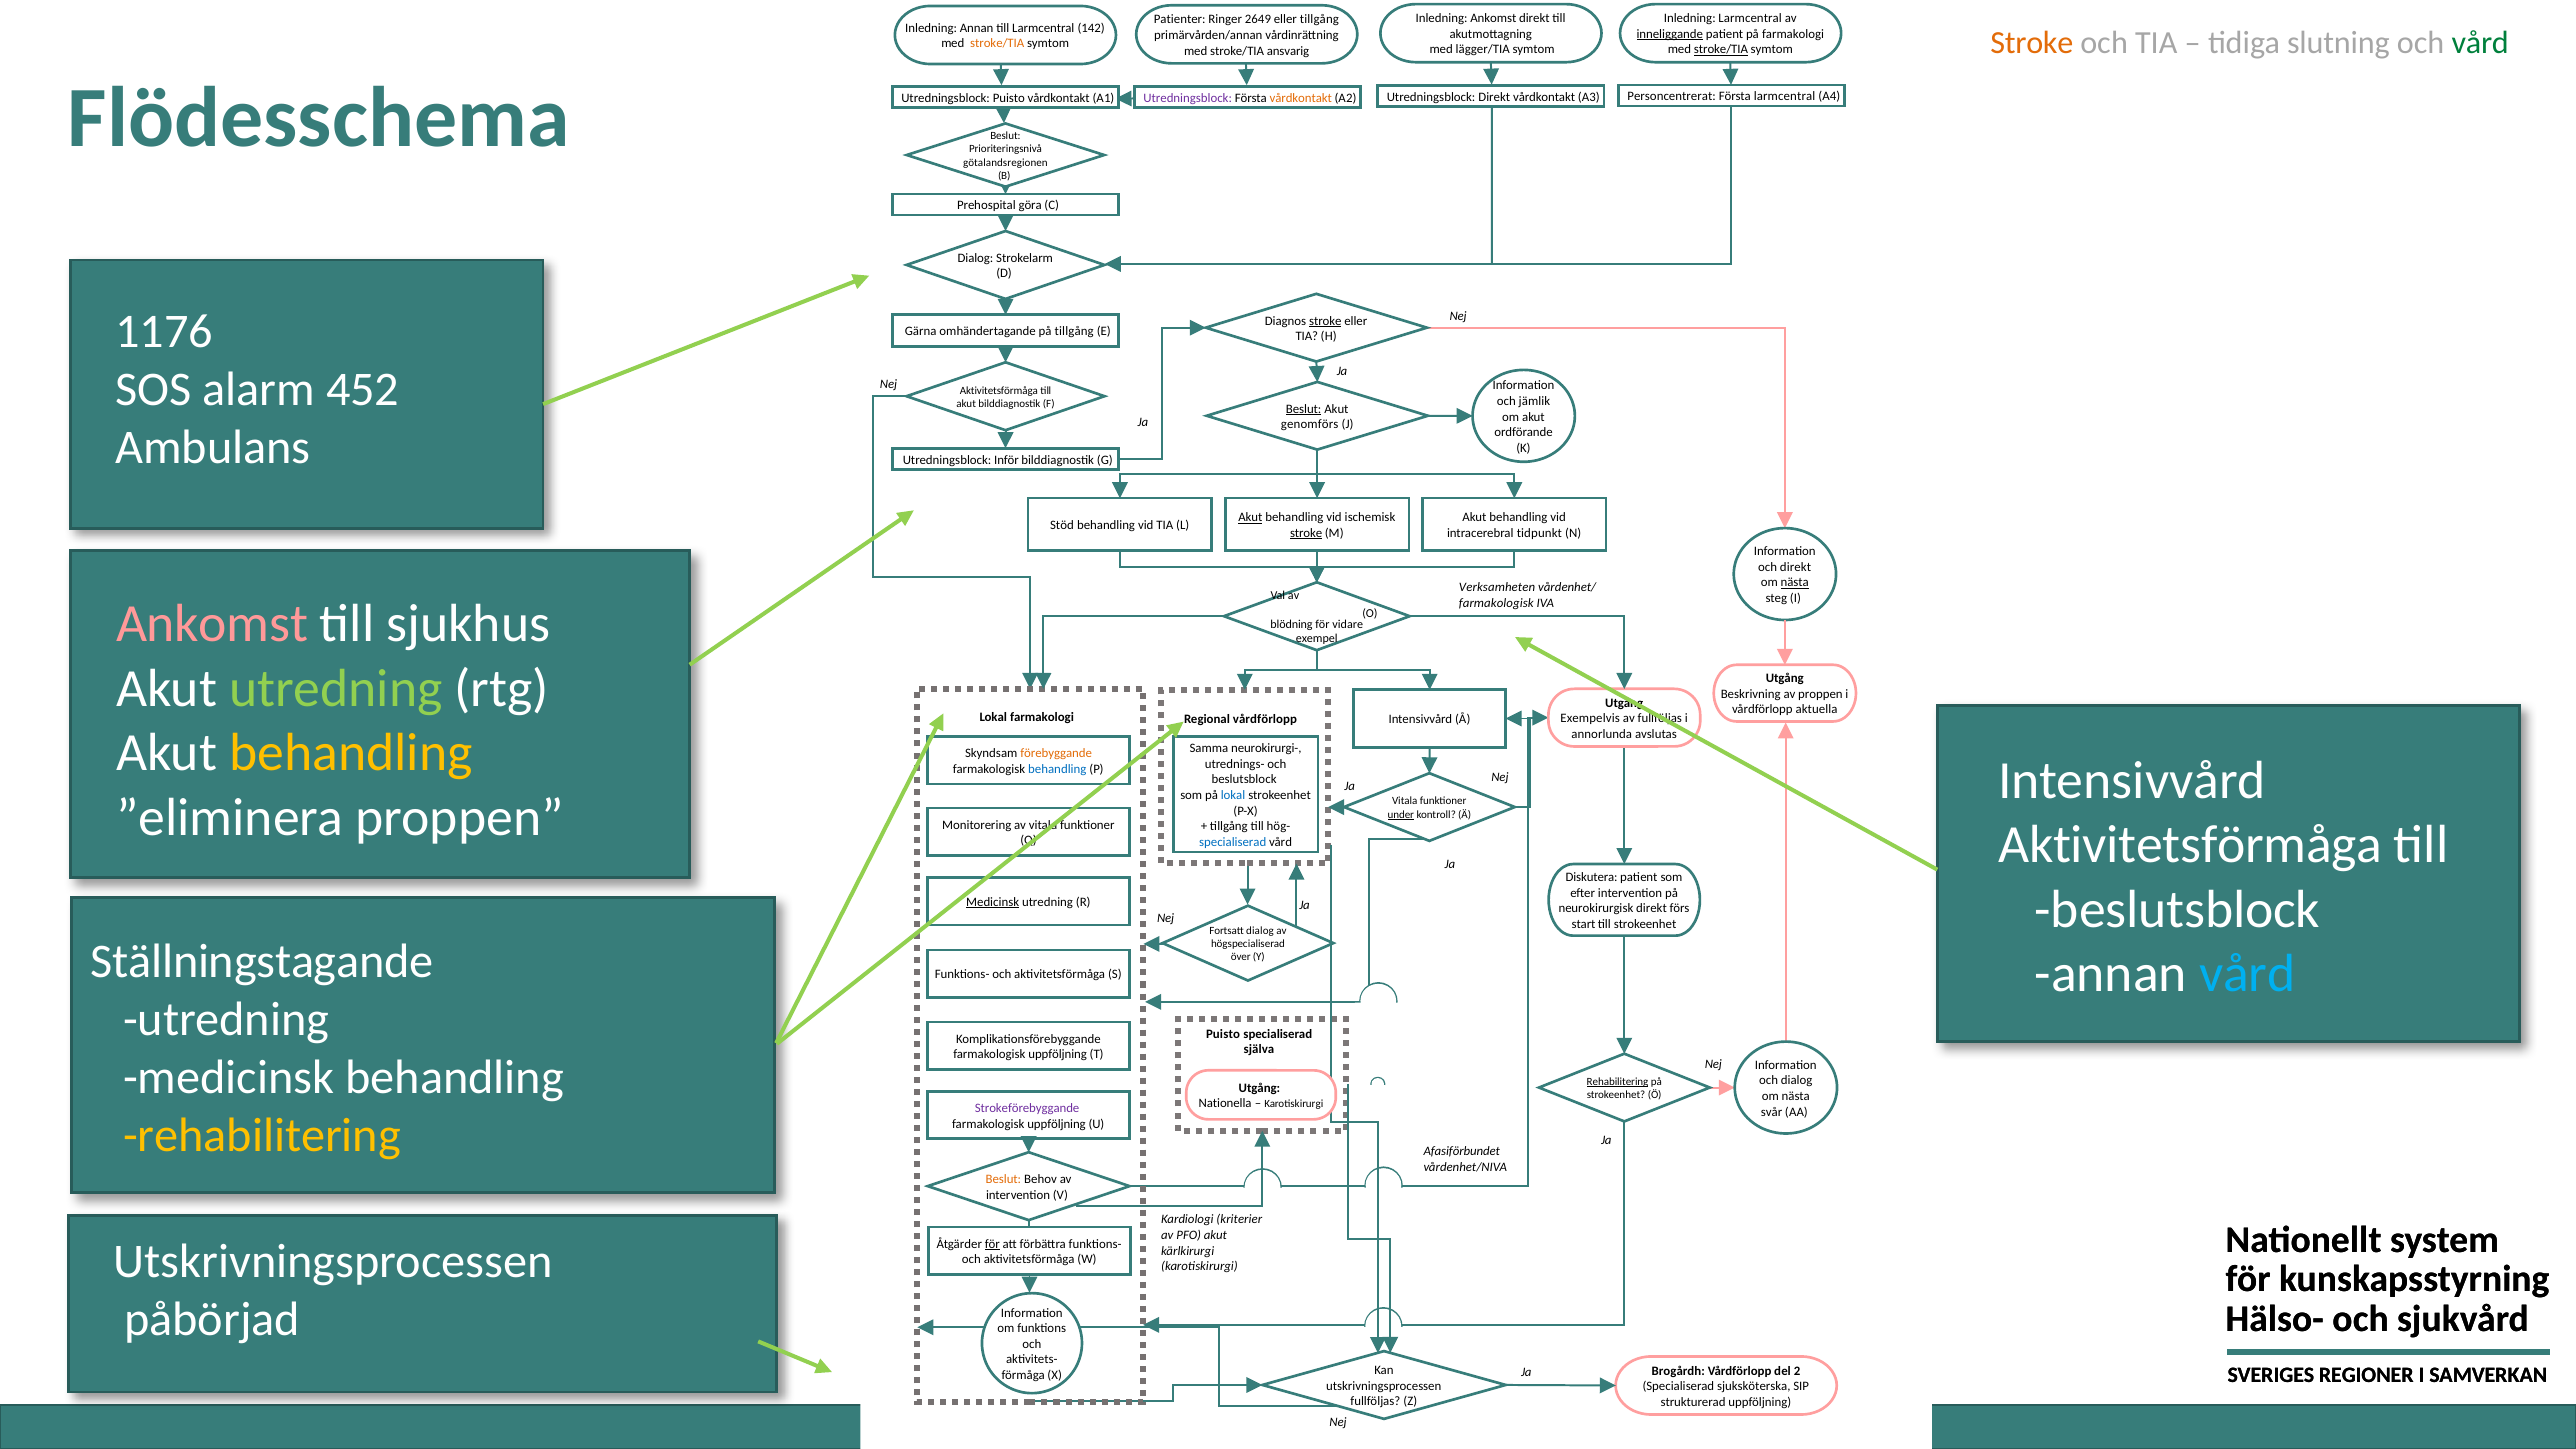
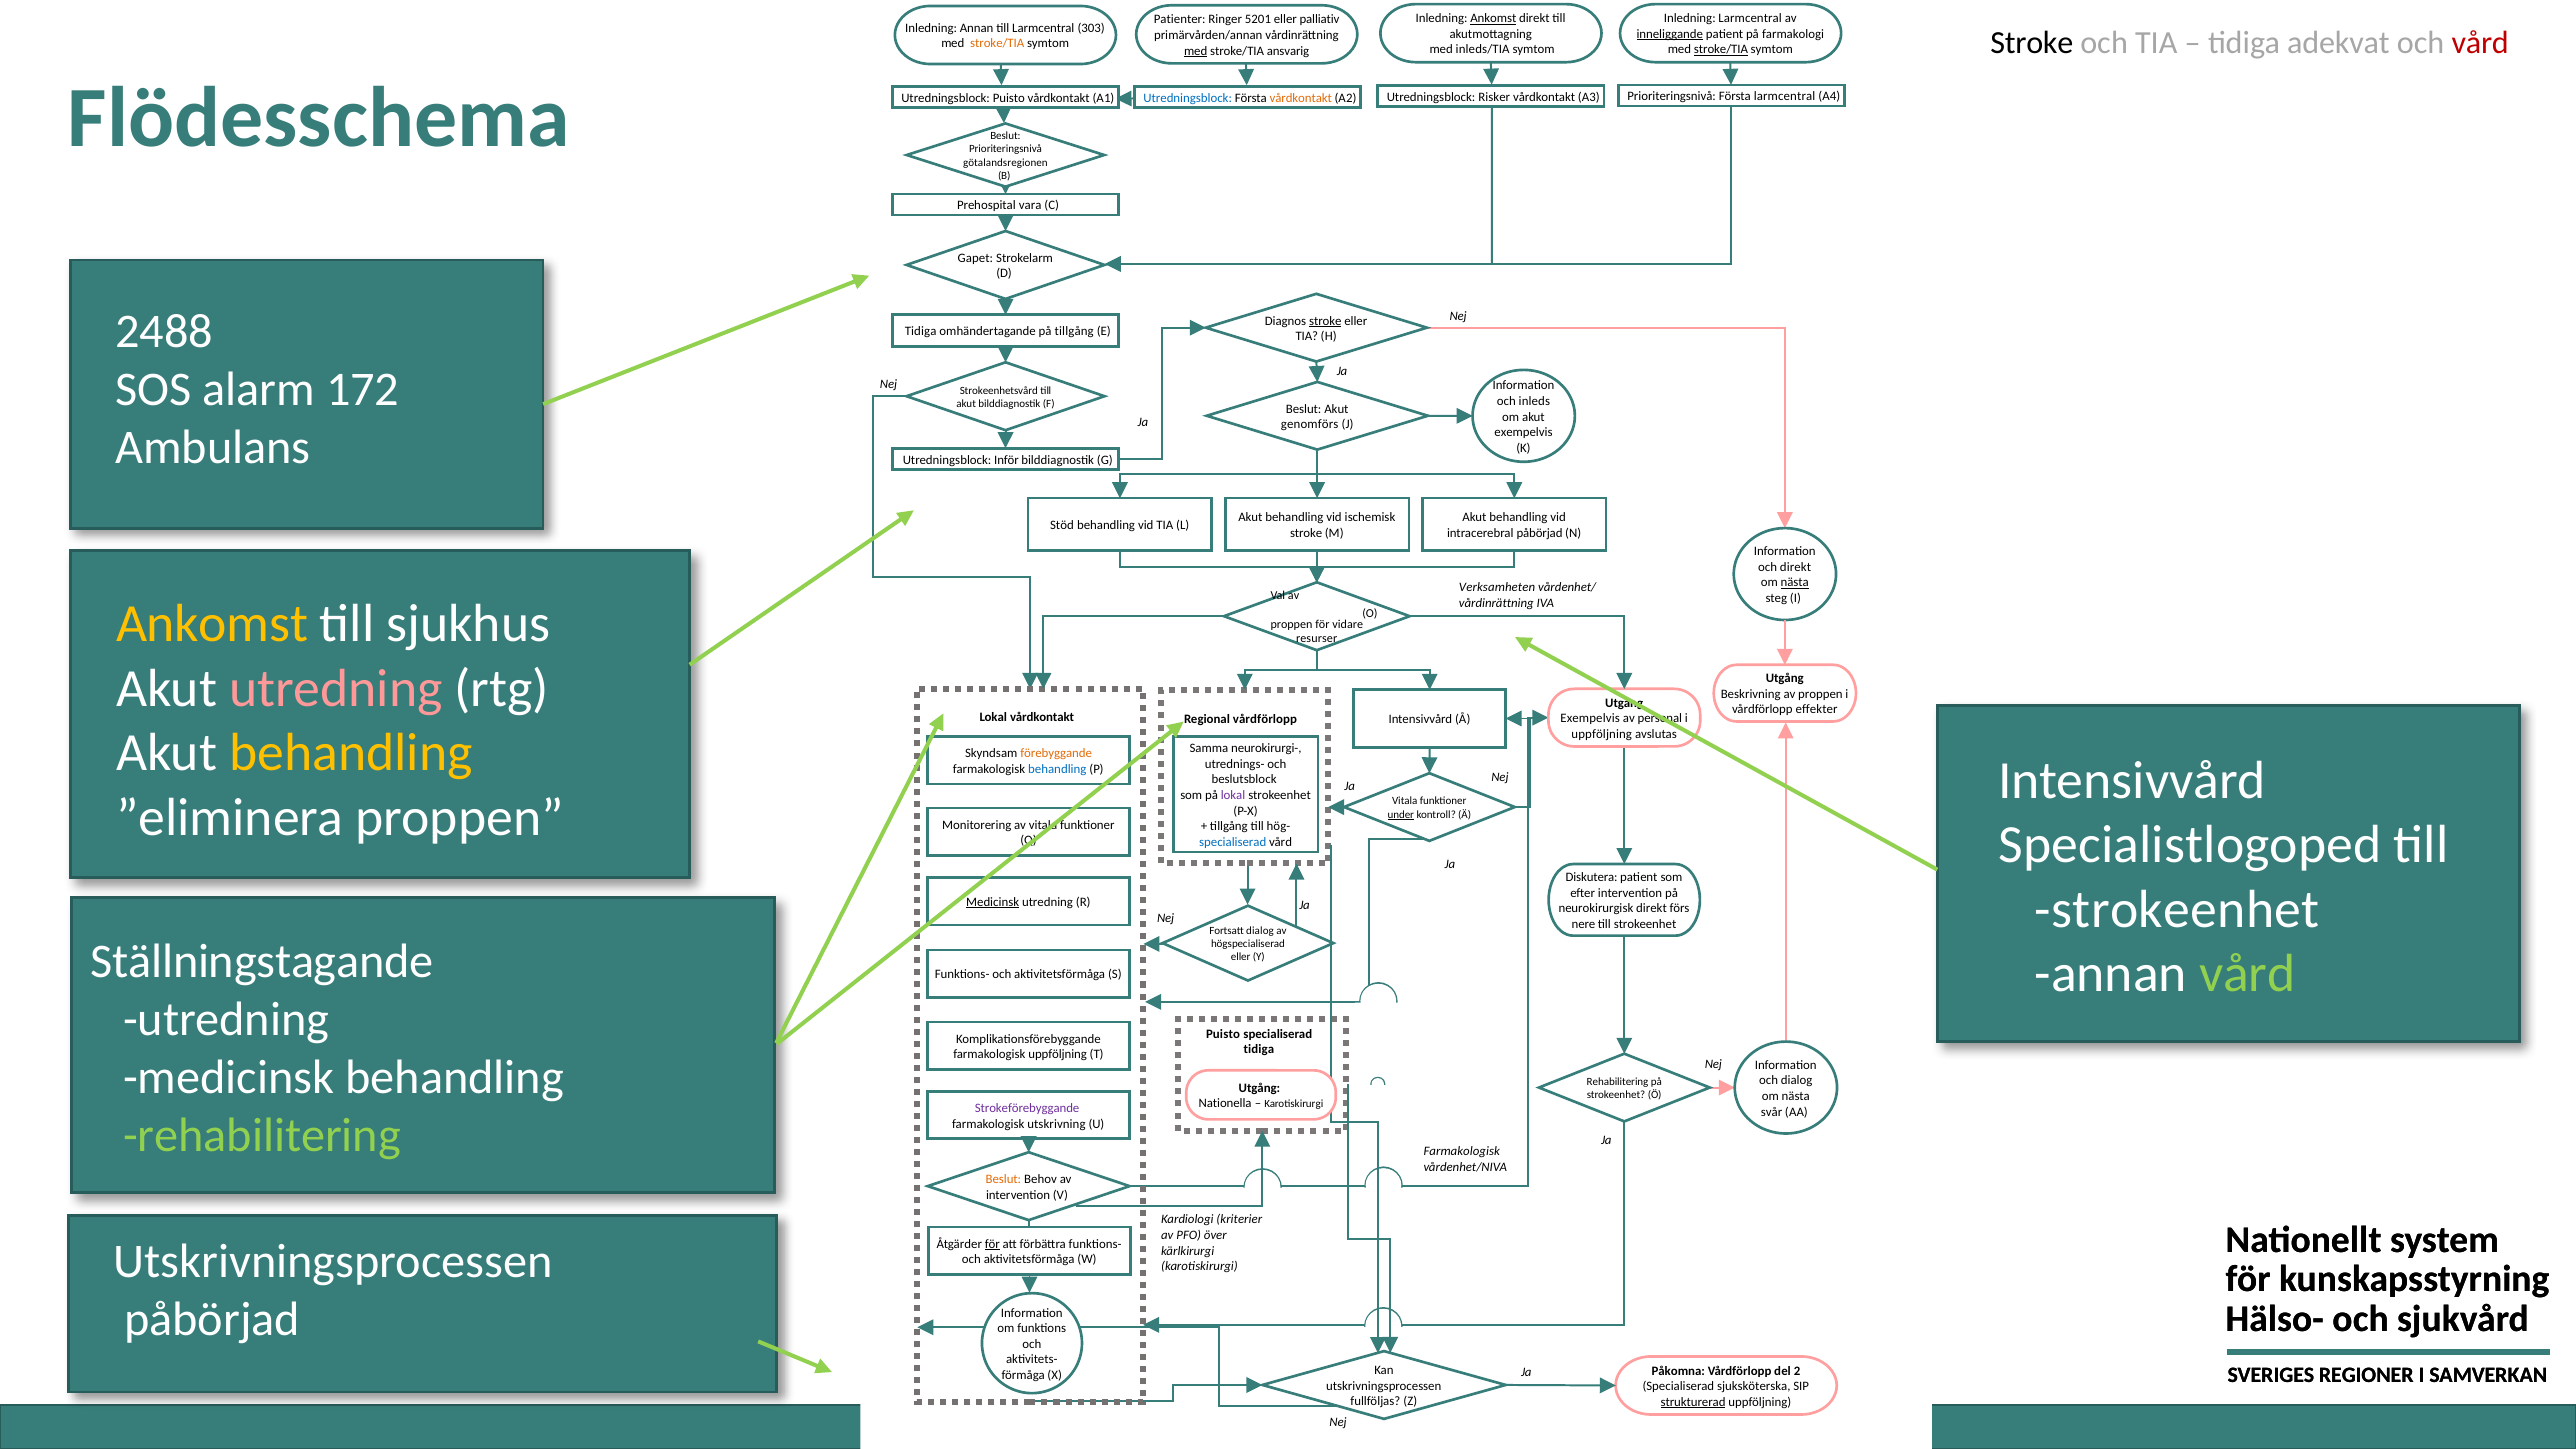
Ankomst underline: none -> present (1493, 19)
2649: 2649 -> 5201 (1258, 20)
eller tillgång: tillgång -> palliativ (1320, 20)
142: 142 -> 303 (1091, 28)
Stroke colour: orange -> black (2032, 43)
slutning: slutning -> adekvat (2338, 43)
vård colour: green -> red (2480, 43)
lägger/TIA: lägger/TIA -> inleds/TIA (1483, 50)
med underline: none -> present (1196, 51)
Personcentrerat: Personcentrerat -> Prioriteringsnivå (1672, 96)
Utredningsblock Direkt: Direkt -> Risker (1494, 97)
Utredningsblock colour: purple -> blue (1188, 98)
göra: göra -> vara (1030, 206)
Dialog: Dialog -> Gapet (975, 258)
1176: 1176 -> 2488 (164, 332)
Gärna: Gärna -> Tidiga (921, 332)
452: 452 -> 172 (363, 390)
Aktivitetsförmåga: Aktivitetsförmåga -> Strokeenhetsvård (999, 390)
jämlik: jämlik -> inleds (1534, 401)
Beslut underline: present -> none (1304, 409)
ordförande: ordförande -> exempelvis (1524, 432)
Akut underline: present -> none (1250, 518)
stroke underline: present -> none (1306, 533)
intracerebral tidpunkt: tidpunkt -> påbörjad (1540, 533)
farmakologisk: farmakologisk -> vårdinrättning (1496, 603)
Ankomst colour: pink -> yellow (212, 624)
blödning: blödning -> proppen (1291, 624)
exempel: exempel -> resurser (1317, 639)
utredning colour: light green -> pink (336, 689)
aktuella: aktuella -> effekter (1817, 710)
Lokal farmakologi: farmakologi -> vårdkontakt (1042, 717)
av fullföljas: fullföljas -> personal (1660, 719)
annorlunda: annorlunda -> uppföljning (1602, 734)
lokal colour: blue -> purple (1233, 795)
Aktivitetsförmåga: Aktivitetsförmåga -> Specialistlogoped (2190, 845)
beslutsblock: beslutsblock -> strokeenhet (2177, 909)
start: start -> nere (1584, 924)
vård colour: light blue -> light green (2247, 974)
över: över -> eller (1241, 957)
själva: själva -> tidiga (1259, 1050)
Rehabilitering underline: present -> none (1618, 1082)
rehabilitering colour: yellow -> light green (262, 1135)
uppföljning: uppföljning -> utskrivning (1056, 1124)
Afasiförbundet: Afasiförbundet -> Farmakologisk (1462, 1151)
PFO akut: akut -> över (1215, 1235)
Brogårdh: Brogårdh -> Påkomna (1678, 1371)
strukturerad underline: none -> present (1693, 1402)
